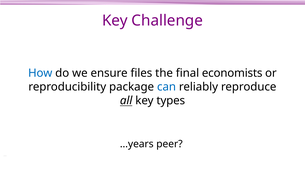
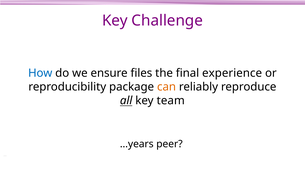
economists: economists -> experience (232, 73)
can colour: blue -> orange (167, 87)
types: types -> team (171, 100)
